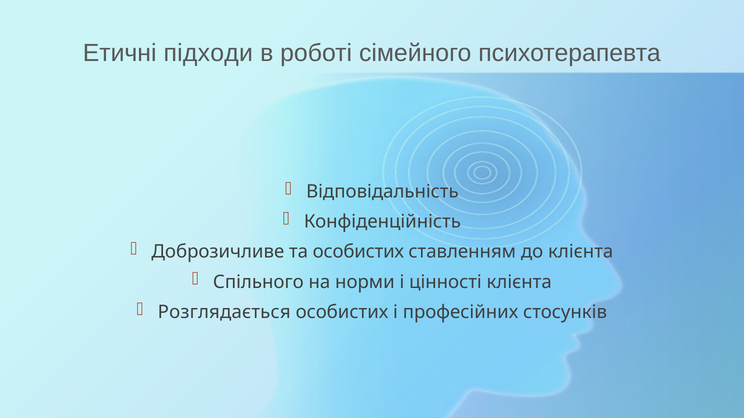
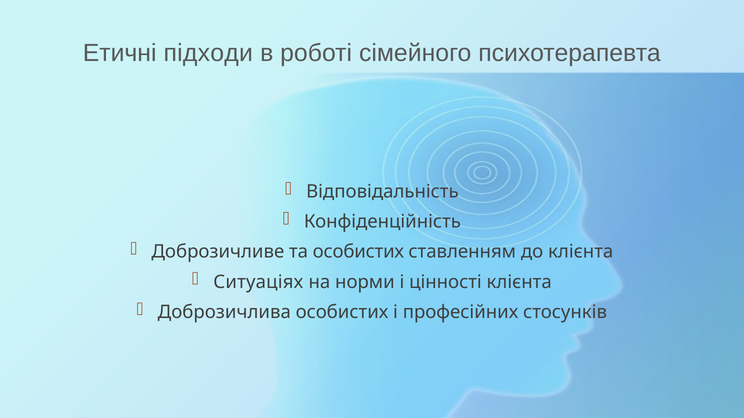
Спільного: Спільного -> Ситуаціях (258, 282)
Розглядається: Розглядається -> Доброзичлива (224, 312)
